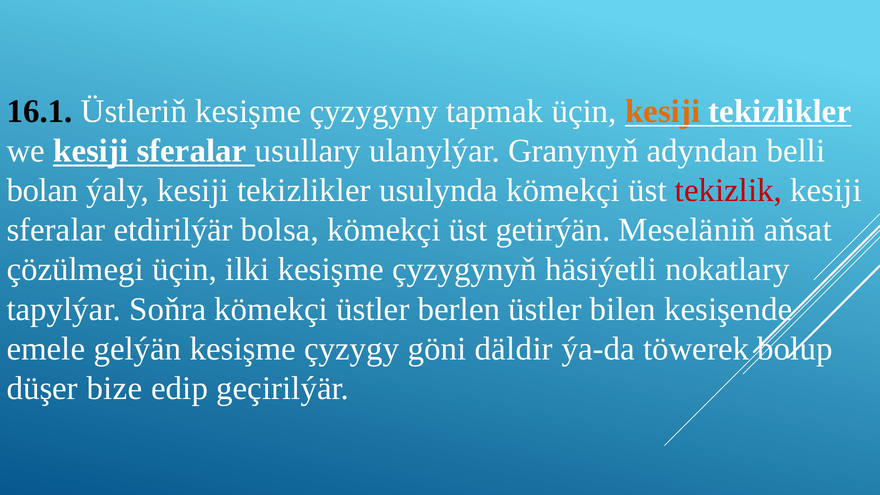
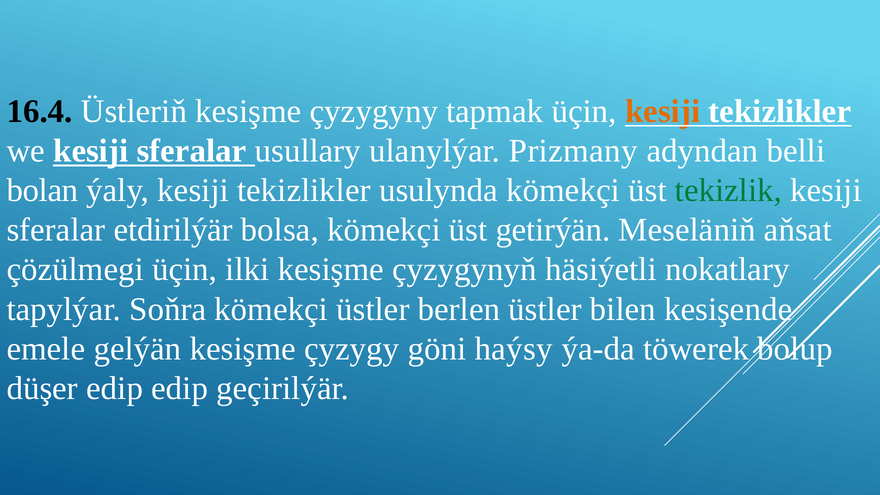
16.1: 16.1 -> 16.4 (40, 111)
Granynyň: Granynyň -> Prizmany (573, 151)
tekizlik colour: red -> green (728, 190)
däldir: däldir -> haýsy (514, 349)
düşer bize: bize -> edip (115, 388)
